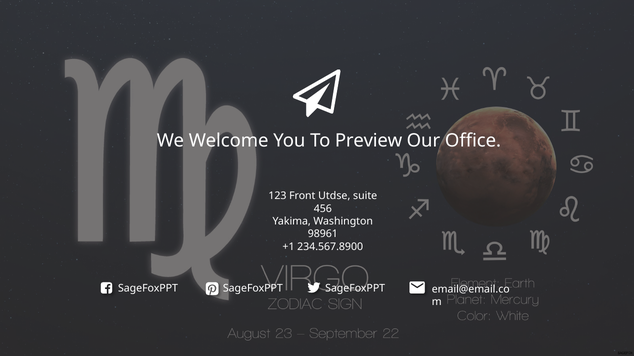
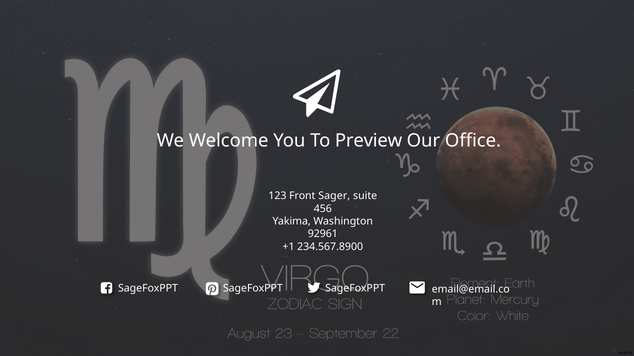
Utdse: Utdse -> Sager (334, 196)
98961: 98961 -> 92961 (323, 234)
